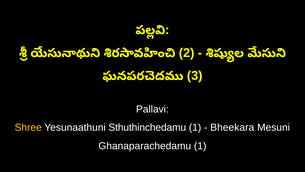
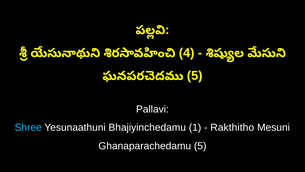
2: 2 -> 4 (187, 53)
3: 3 -> 5 (195, 76)
Shree colour: yellow -> light blue (28, 127)
Sthuthinchedamu: Sthuthinchedamu -> Bhajiyinchedamu (147, 127)
Bheekara: Bheekara -> Rakthitho (232, 127)
Ghanaparachedamu 1: 1 -> 5 (200, 146)
